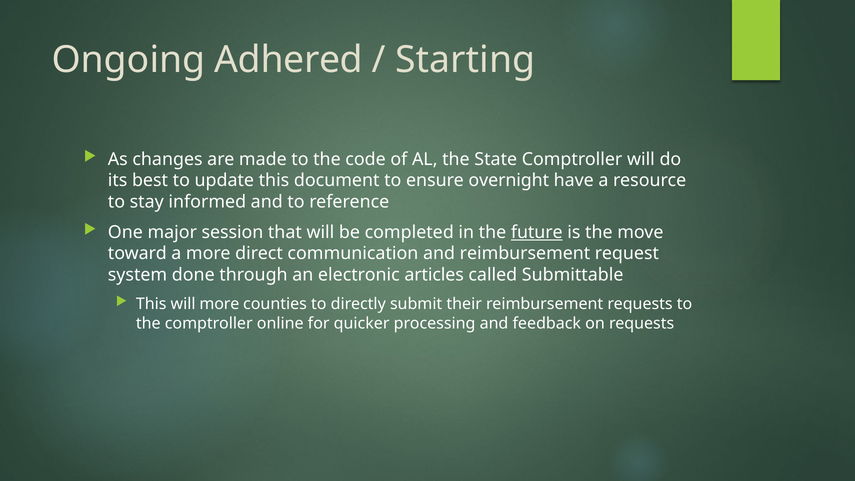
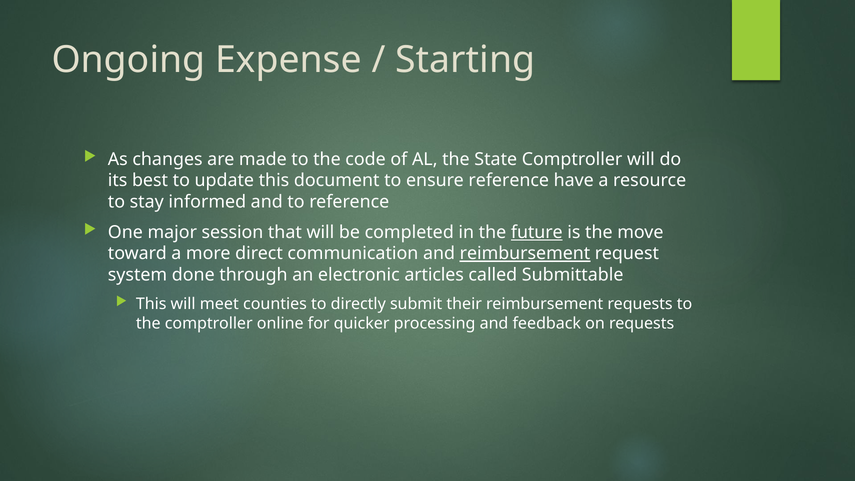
Adhered: Adhered -> Expense (289, 60)
ensure overnight: overnight -> reference (509, 181)
reimbursement underline: none -> present (525, 254)
will more: more -> meet (219, 304)
